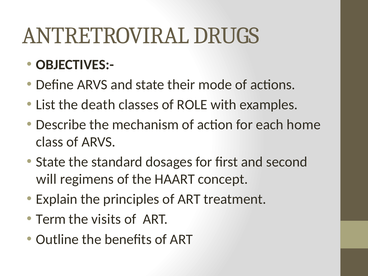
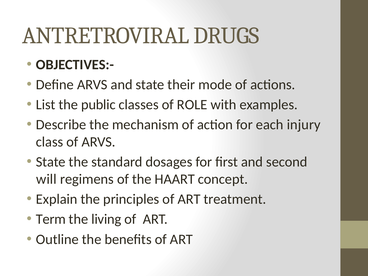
death: death -> public (98, 105)
home: home -> injury (304, 125)
visits: visits -> living (106, 219)
